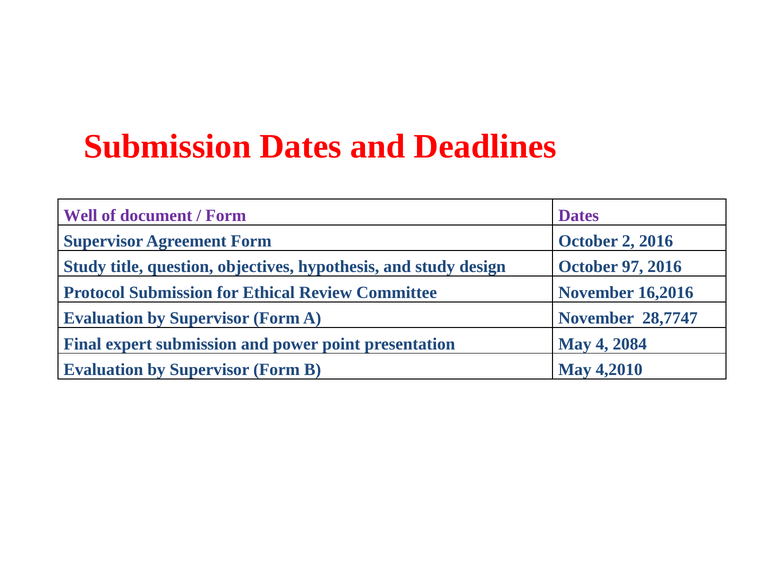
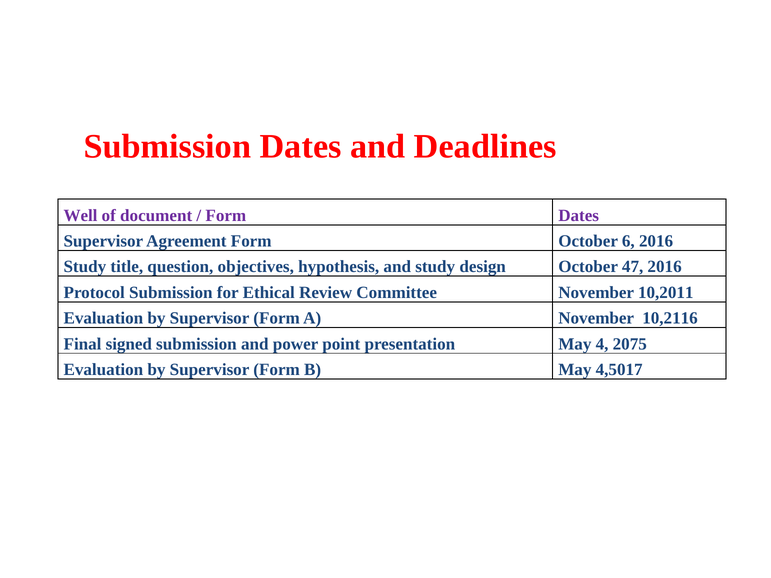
2: 2 -> 6 (628, 241)
97: 97 -> 47 (633, 267)
16,2016: 16,2016 -> 10,2011 (666, 293)
28,7747: 28,7747 -> 10,2116 (670, 318)
expert: expert -> signed (129, 344)
2084: 2084 -> 2075 (630, 344)
4,2010: 4,2010 -> 4,5017 (619, 370)
